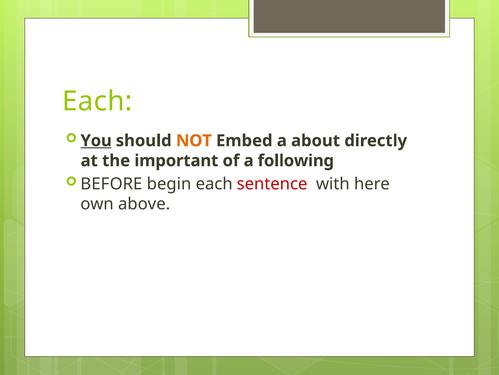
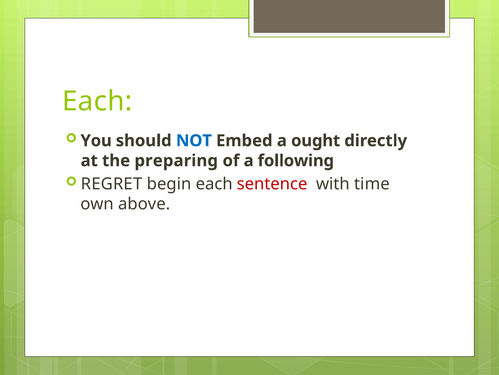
You underline: present -> none (96, 140)
NOT colour: orange -> blue (194, 140)
about: about -> ought (316, 140)
important: important -> preparing (176, 160)
BEFORE: BEFORE -> REGRET (112, 184)
here: here -> time (372, 184)
